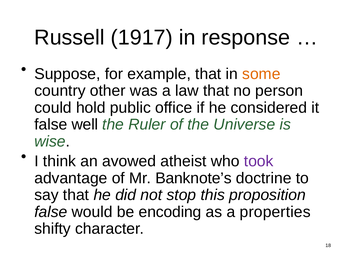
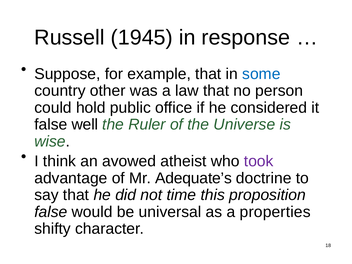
1917: 1917 -> 1945 (142, 38)
some colour: orange -> blue (261, 74)
Banknote’s: Banknote’s -> Adequate’s (193, 178)
stop: stop -> time (181, 195)
encoding: encoding -> universal (170, 212)
